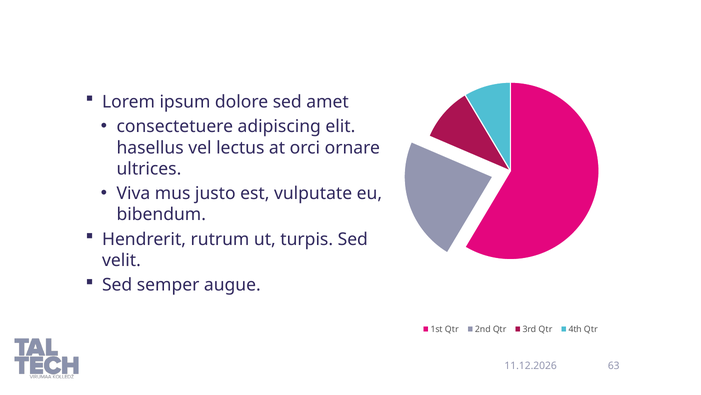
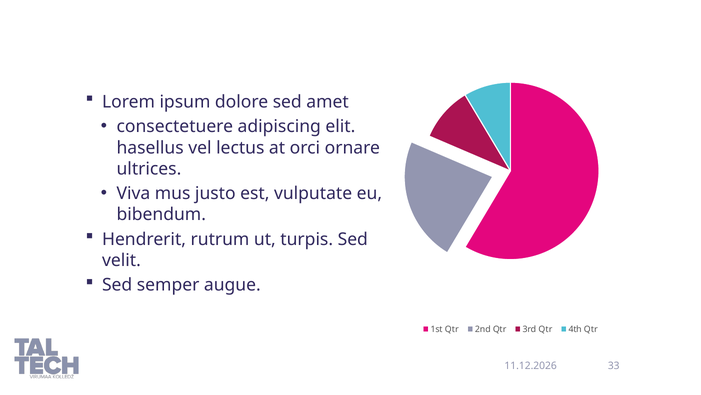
63: 63 -> 33 (614, 365)
